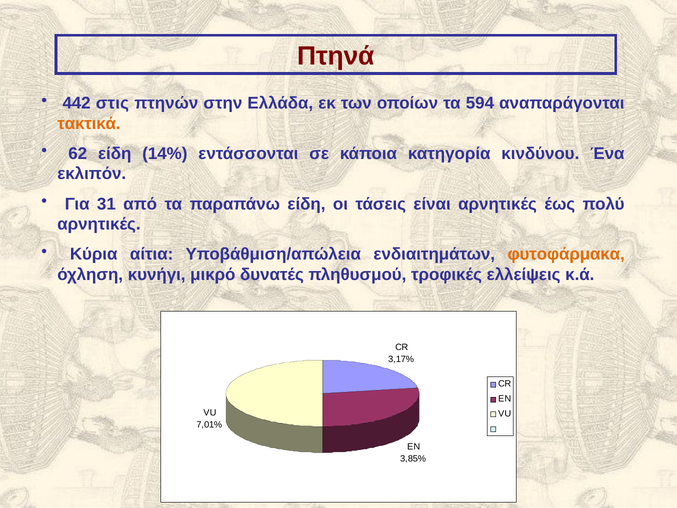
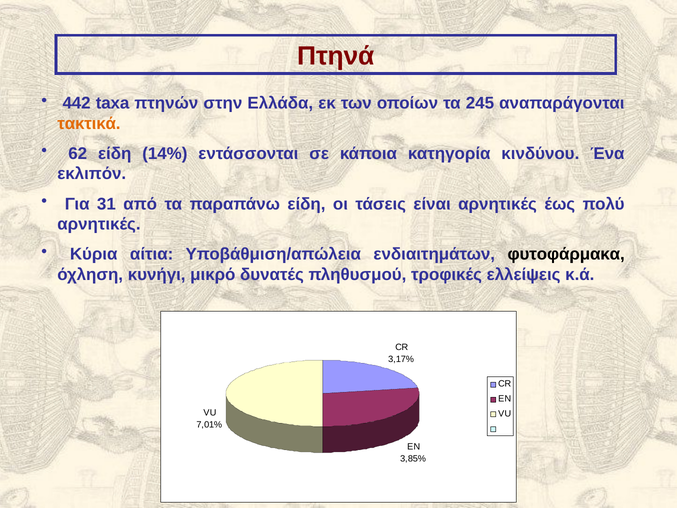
στις: στις -> taxa (113, 103)
594: 594 -> 245 (480, 103)
φυτοφάρμακα colour: orange -> black (566, 254)
